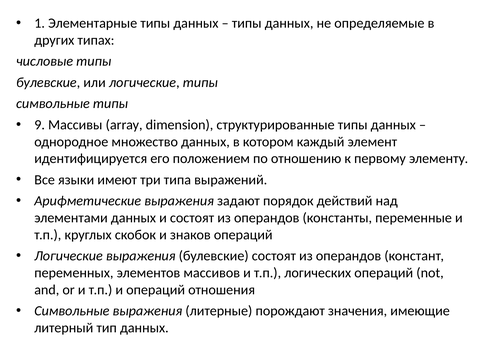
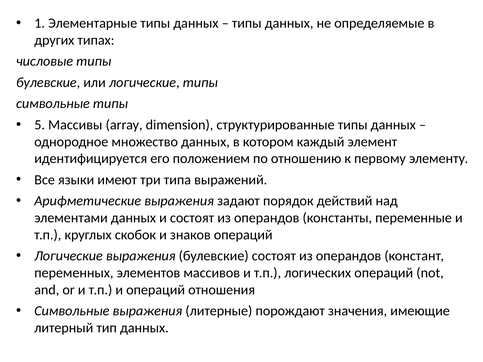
9: 9 -> 5 (40, 125)
